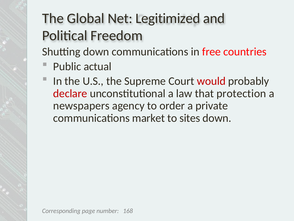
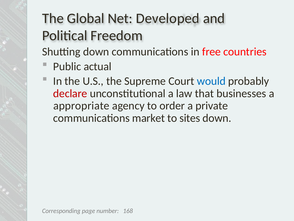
Legitimized: Legitimized -> Developed (168, 18)
would colour: red -> blue (211, 81)
protection: protection -> businesses (241, 93)
newspapers: newspapers -> appropriate (81, 106)
